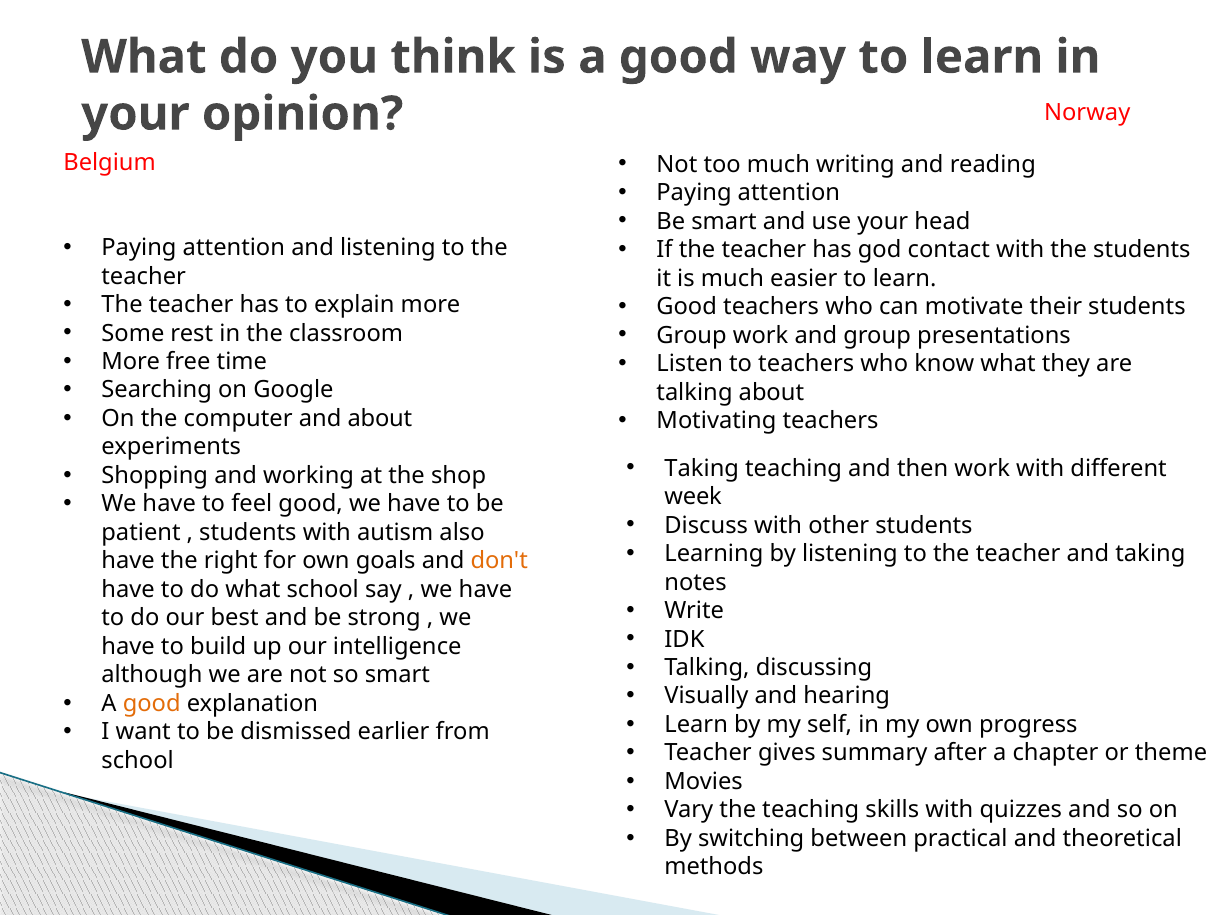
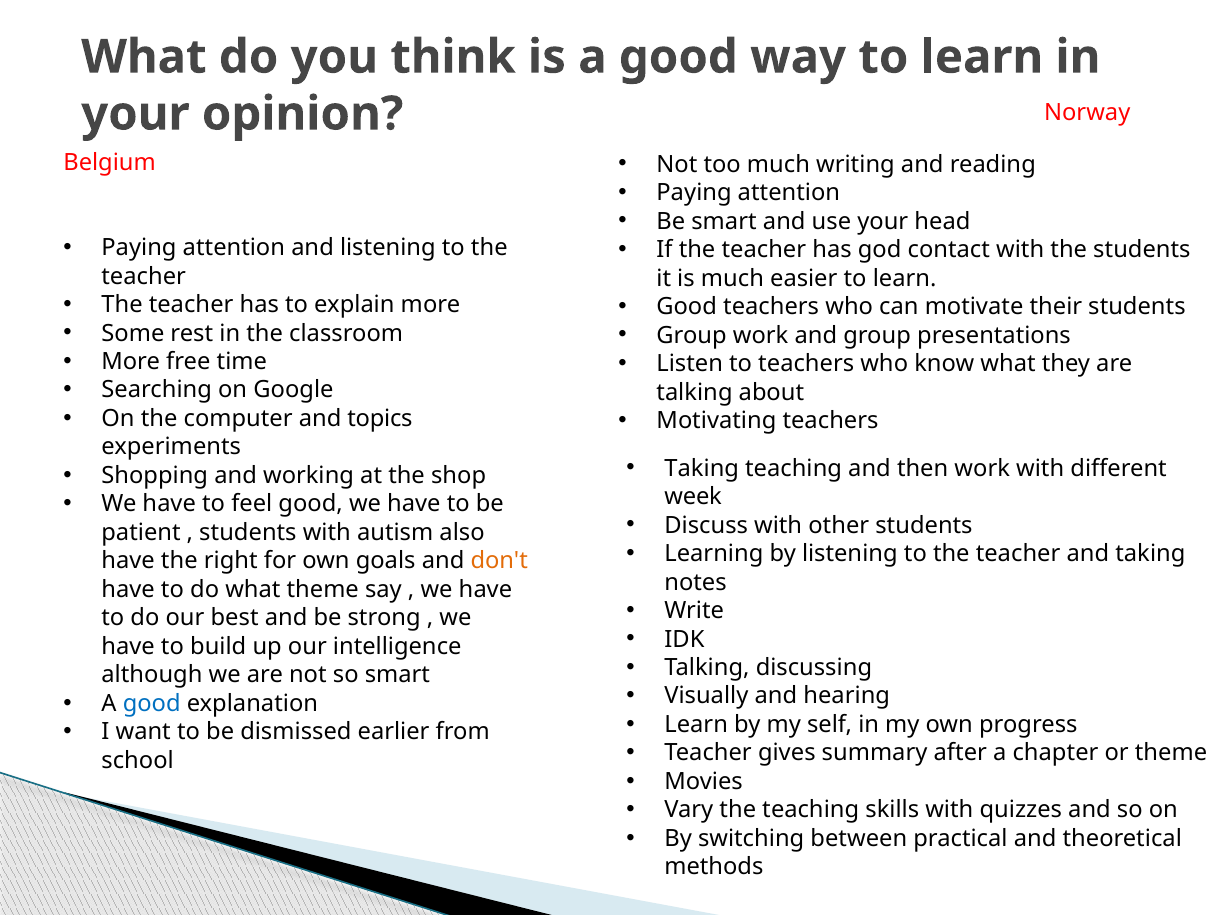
and about: about -> topics (380, 418)
what school: school -> theme (323, 589)
good colour: orange -> blue (152, 703)
